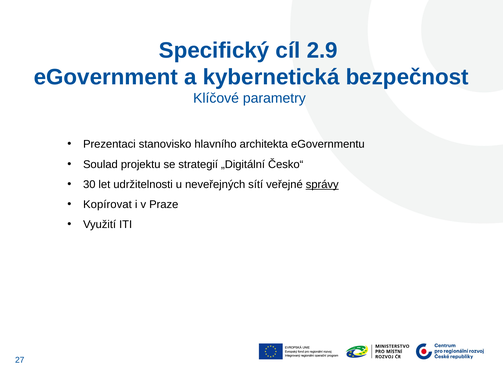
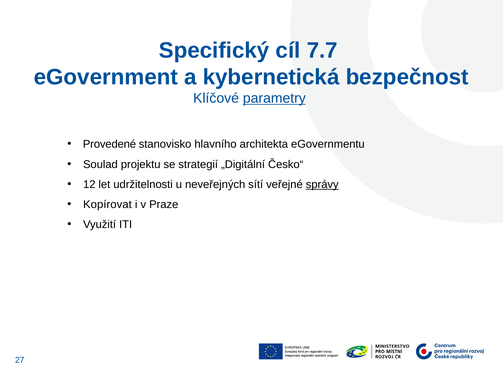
2.9: 2.9 -> 7.7 (322, 50)
parametry underline: none -> present (274, 98)
Prezentaci: Prezentaci -> Provedené (109, 144)
30: 30 -> 12 (89, 185)
